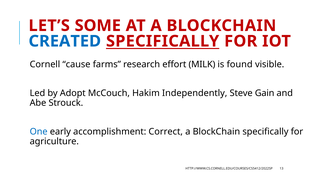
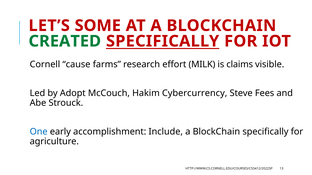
CREATED colour: blue -> green (65, 41)
found: found -> claims (240, 65)
Independently: Independently -> Cybercurrency (195, 93)
Gain: Gain -> Fees (265, 93)
Correct: Correct -> Include (166, 132)
